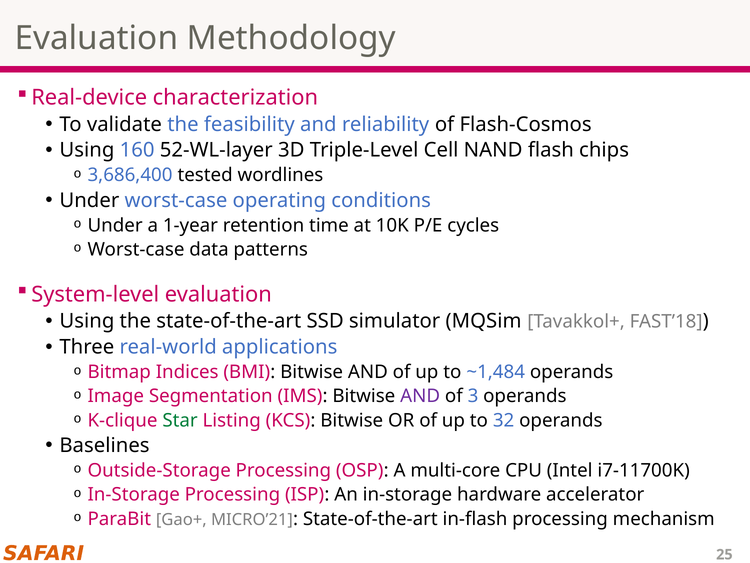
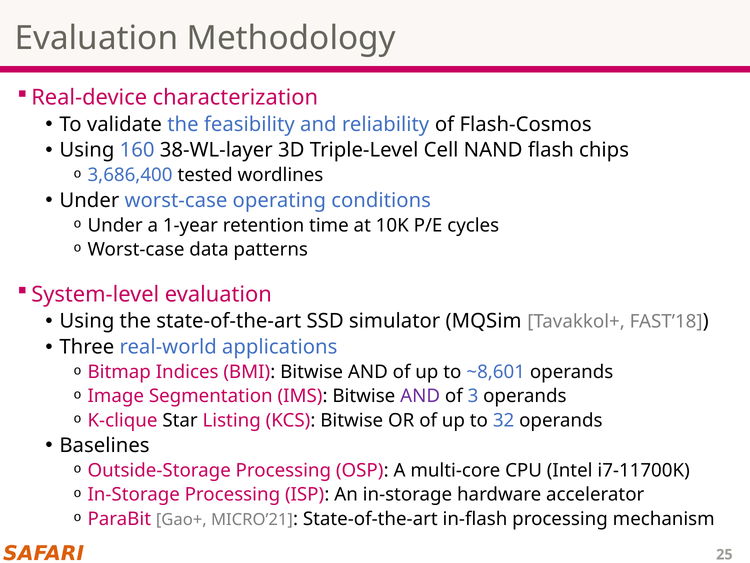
52-WL-layer: 52-WL-layer -> 38-WL-layer (216, 150)
~1,484: ~1,484 -> ~8,601 (496, 372)
Star colour: green -> black (180, 420)
